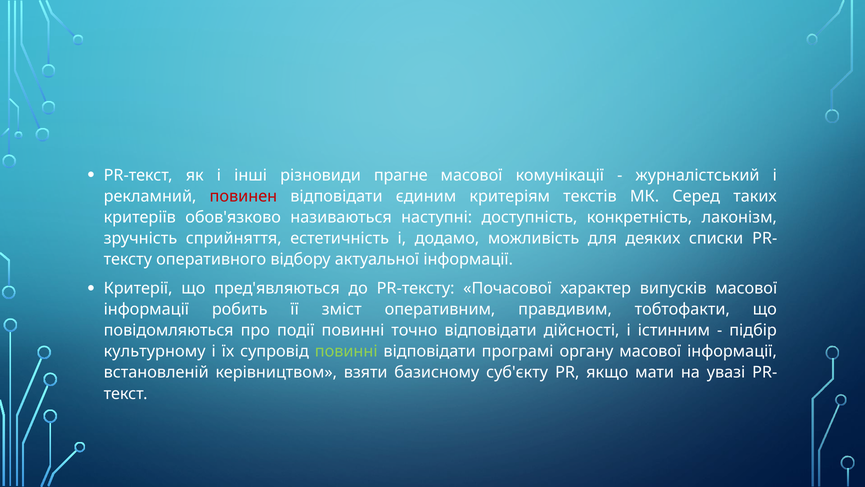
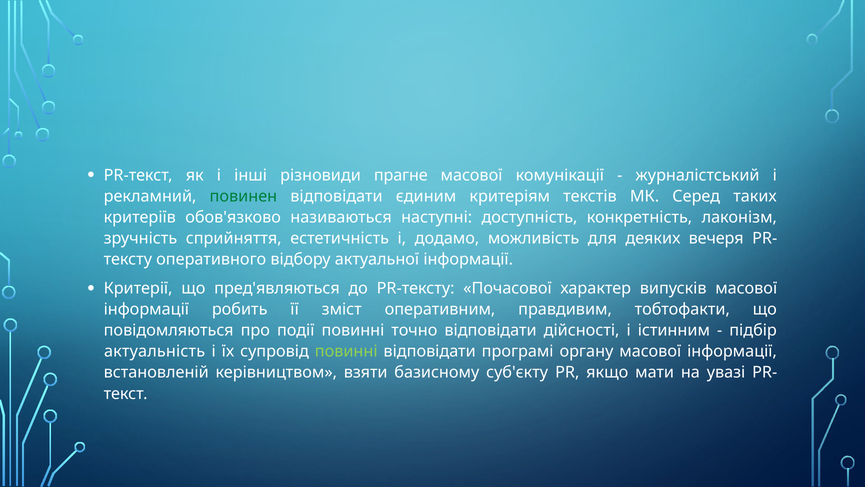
повинен colour: red -> green (243, 196)
списки: списки -> вечеря (716, 238)
культурному: культурному -> актуальність (155, 351)
